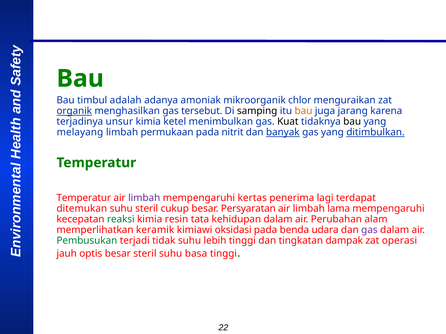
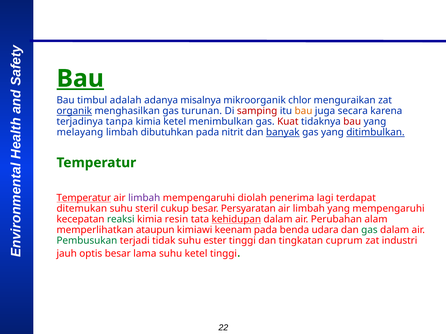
Bau underline: none -> present (80, 79)
amoniak: amoniak -> misalnya (201, 100)
tersebut: tersebut -> turunan (202, 111)
samping colour: black -> red (257, 111)
jarang: jarang -> secara (353, 111)
unsur: unsur -> tanpa (119, 122)
Kuat colour: black -> red (288, 122)
bau colour: black -> red (352, 122)
permukaan: permukaan -> dibutuhkan (167, 133)
Temperatur underline: none -> present (84, 198)
kertas: kertas -> diolah (252, 198)
limbah lama: lama -> yang (339, 209)
kehidupan underline: none -> present (236, 220)
keramik: keramik -> ataupun (155, 230)
oksidasi: oksidasi -> keenam (233, 230)
gas colour: purple -> green (369, 230)
lebih: lebih -> ester (215, 241)
dampak: dampak -> cuprum (344, 241)
operasi: operasi -> industri (400, 241)
besar steril: steril -> lama (145, 254)
suhu basa: basa -> ketel (196, 254)
